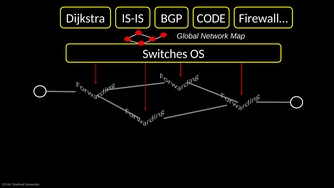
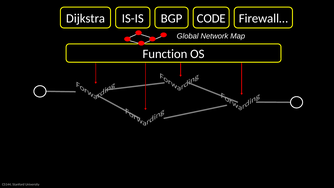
Switches: Switches -> Function (165, 54)
